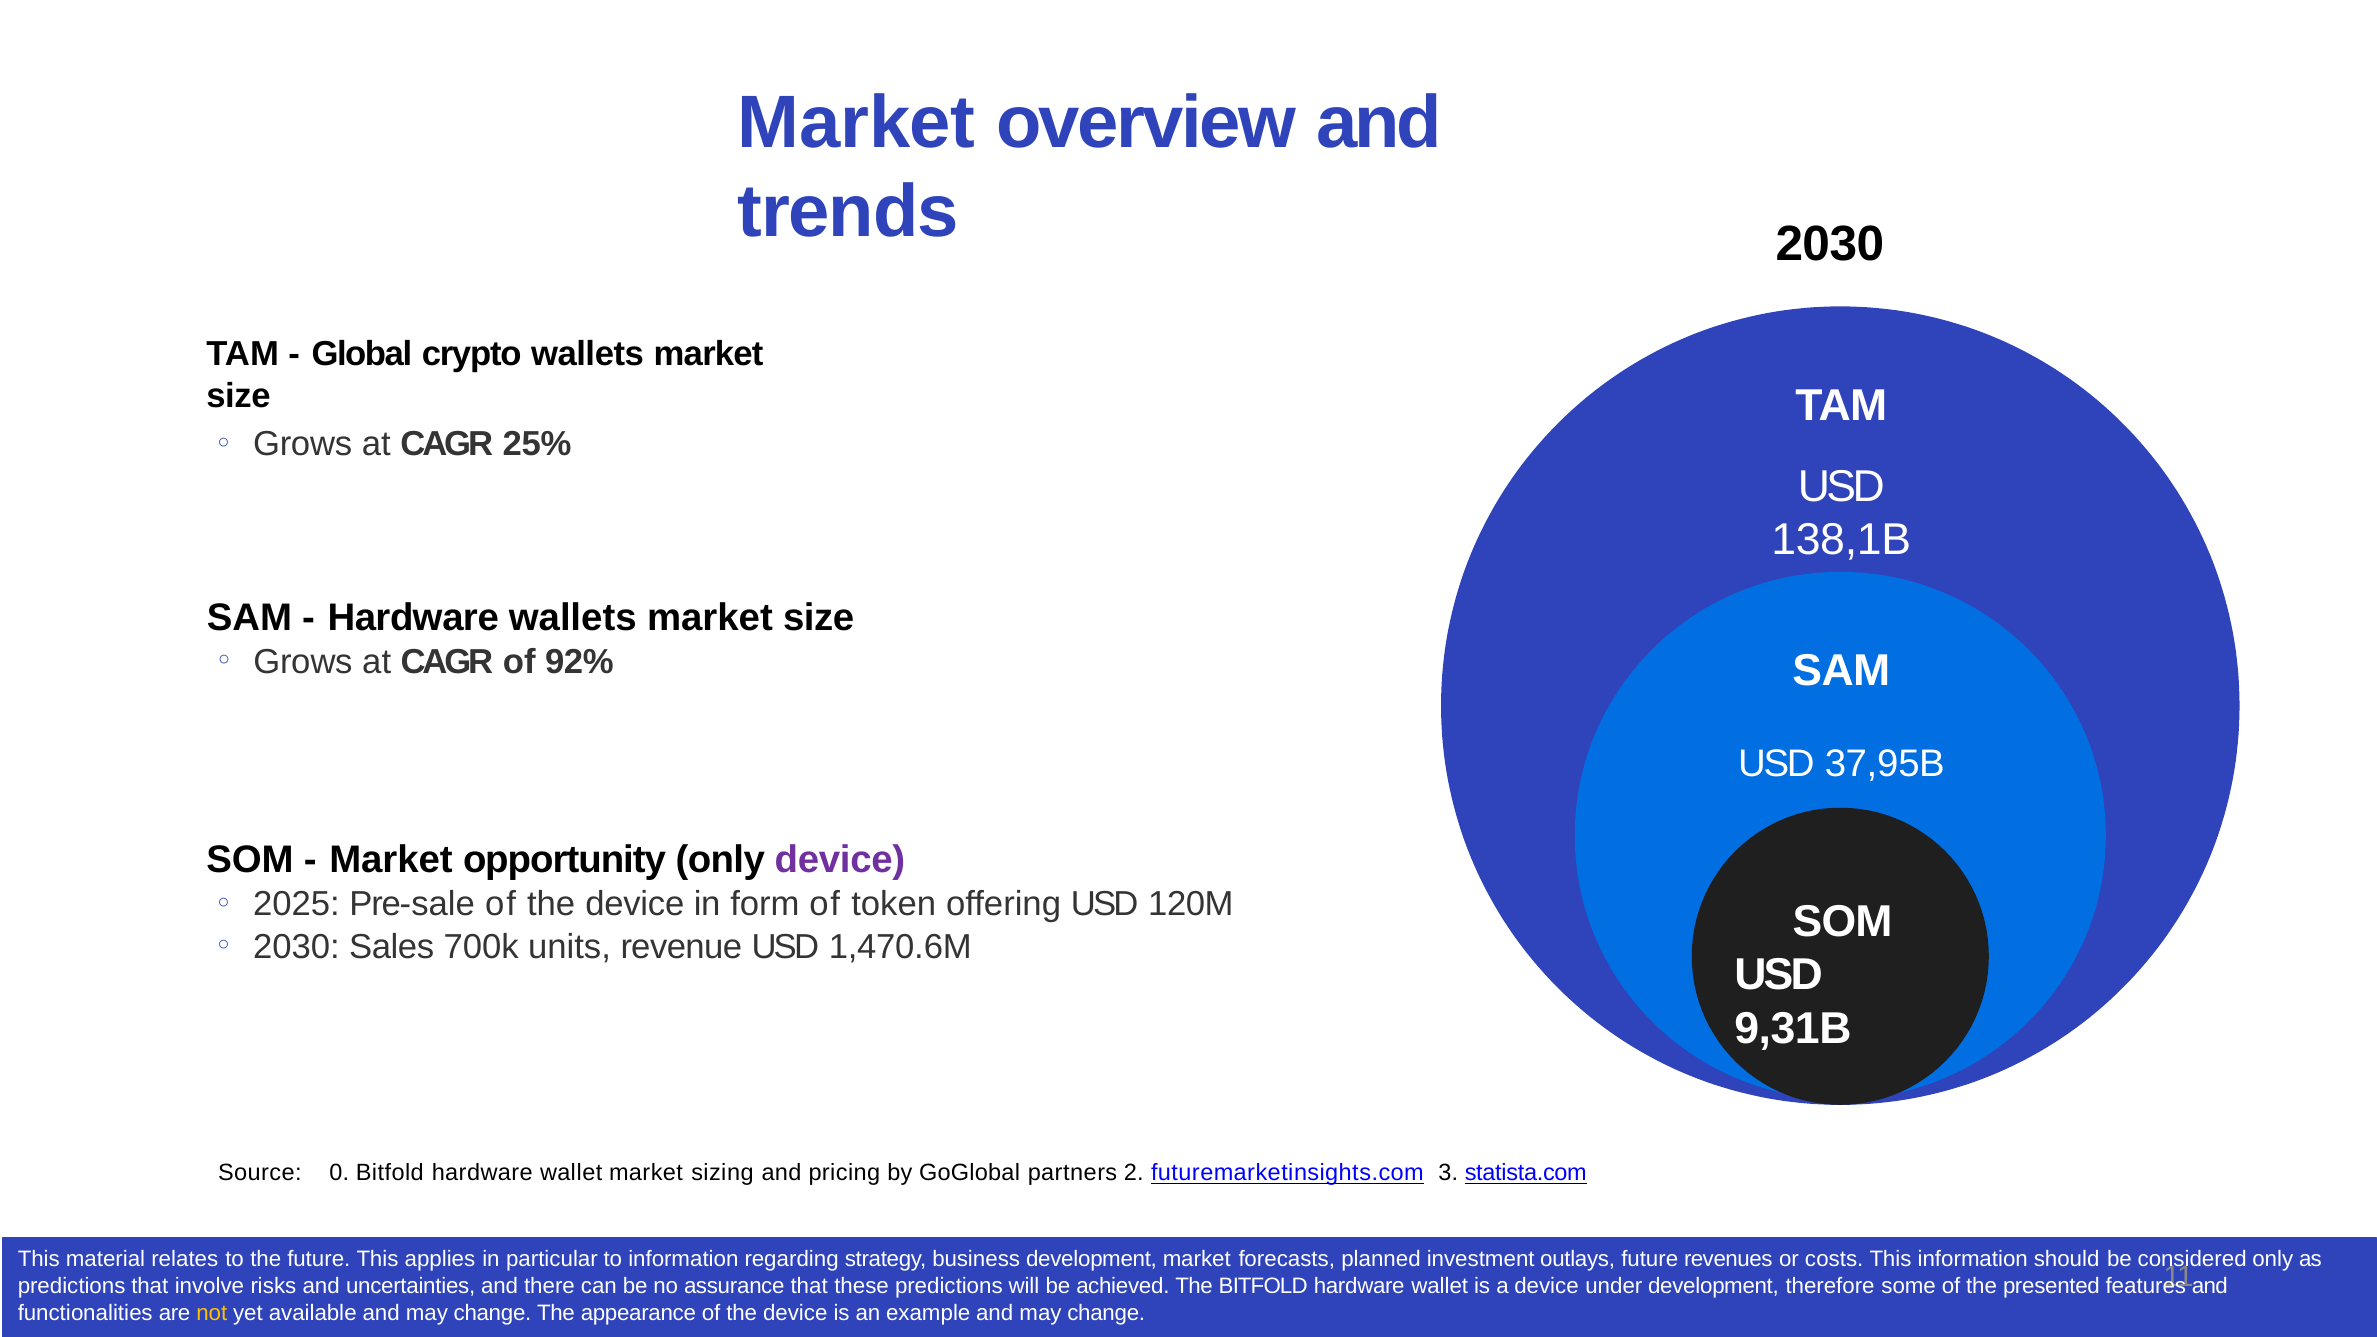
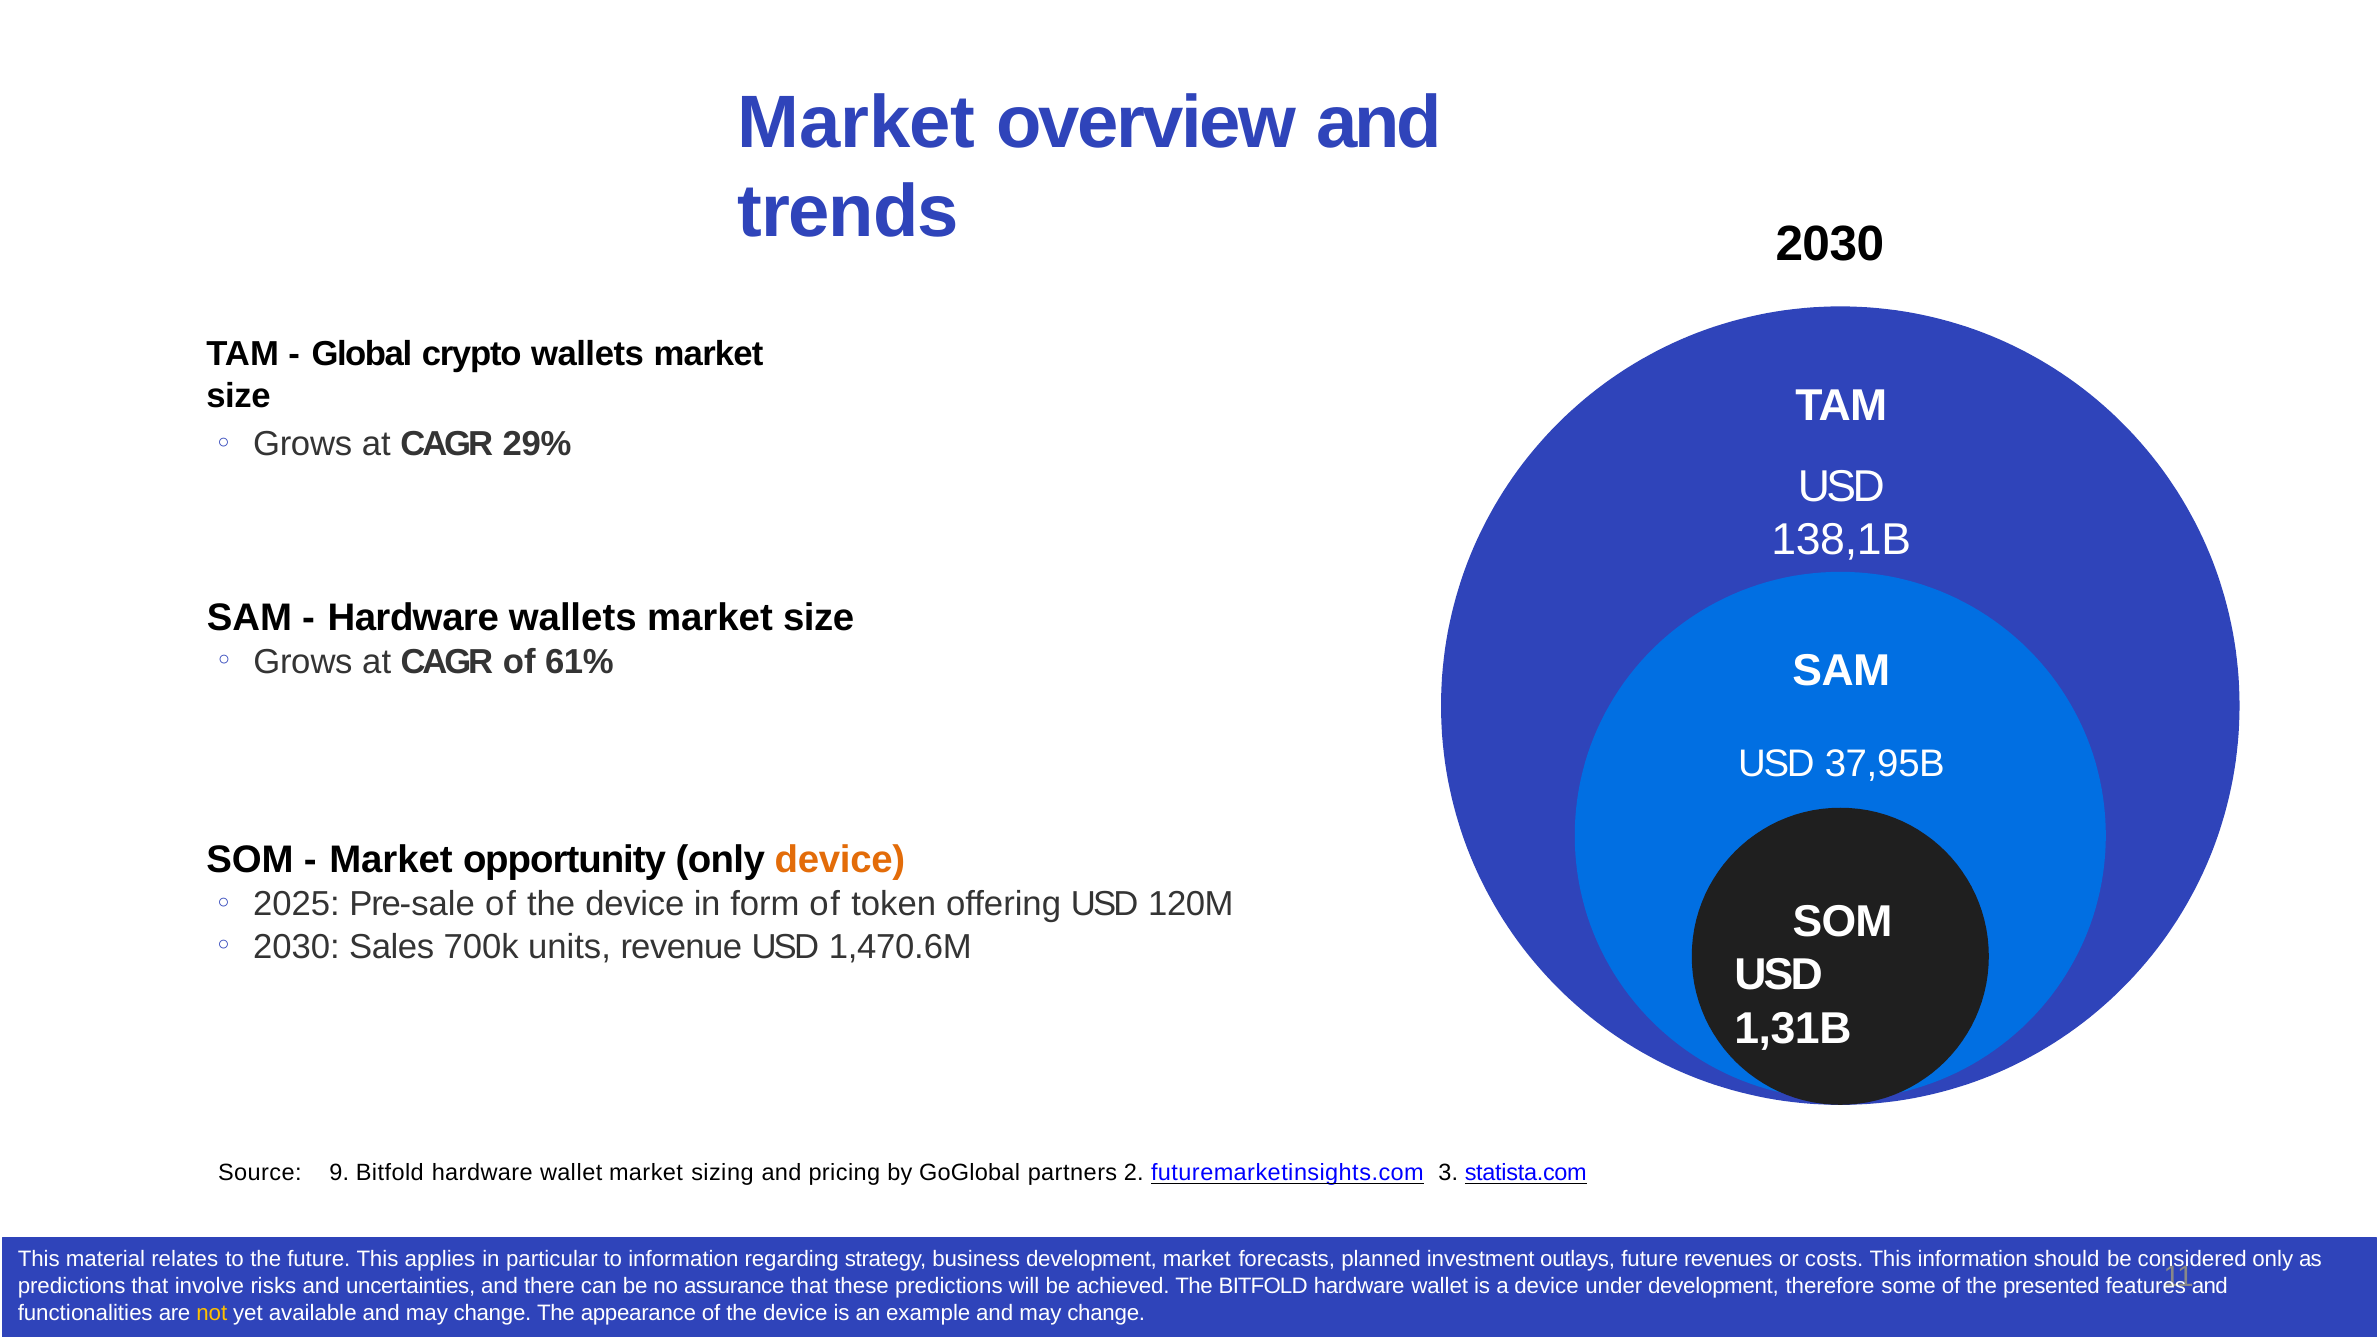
25%: 25% -> 29% (537, 444)
92%: 92% -> 61% (579, 662)
device colour: purple -> orange (840, 860)
9,31B: 9,31B -> 1,31B (1793, 1028)
0: 0 -> 9 (339, 1173)
